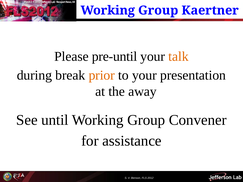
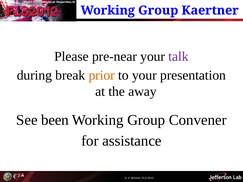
pre-until: pre-until -> pre-near (114, 56)
talk colour: orange -> purple (178, 56)
until: until -> been (55, 120)
